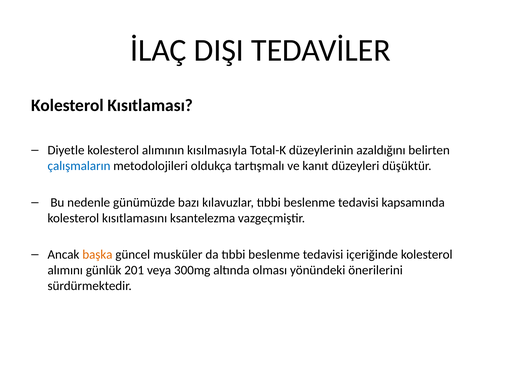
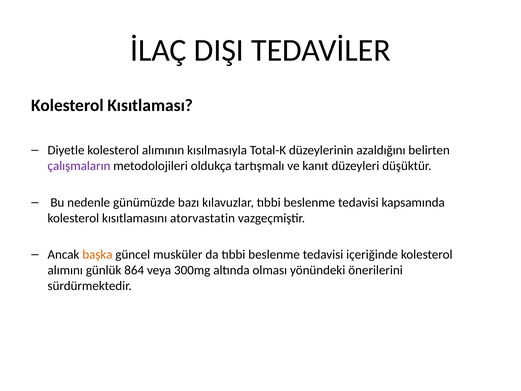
çalışmaların colour: blue -> purple (79, 166)
ksantelezma: ksantelezma -> atorvastatin (203, 218)
201: 201 -> 864 (134, 270)
